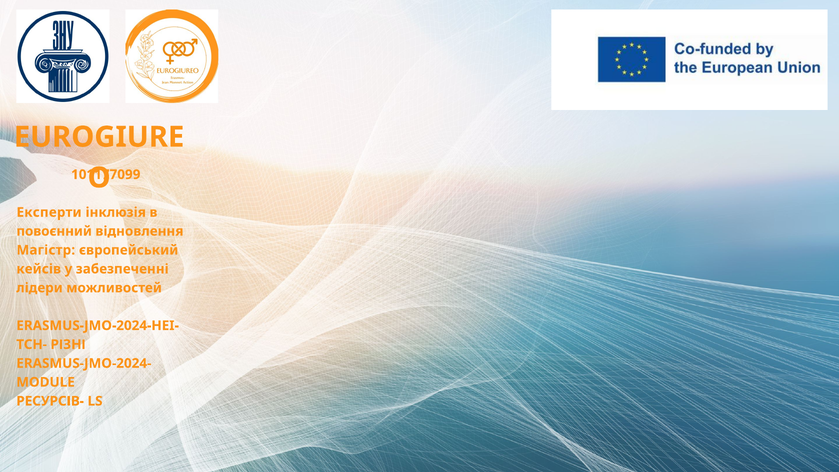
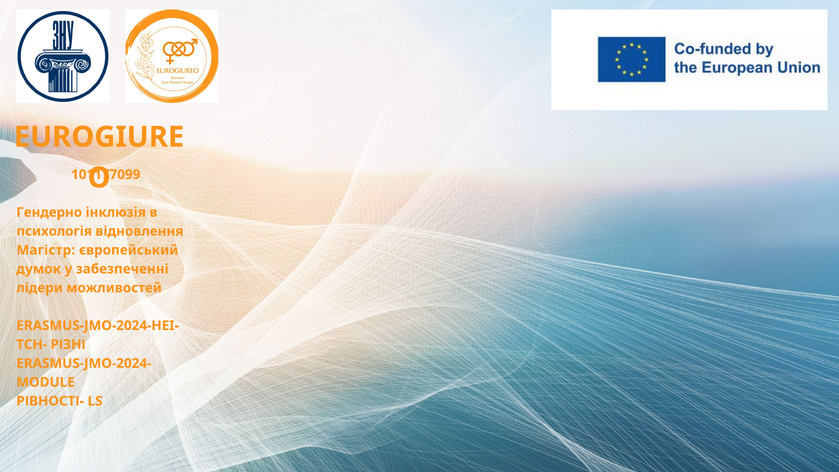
Експерти: Експерти -> Гендерно (49, 212)
повоєнний: повоєнний -> психологія (54, 231)
кейсів: кейсів -> думок (39, 269)
РЕСУРСІВ-: РЕСУРСІВ- -> РІВНОСТІ- (50, 401)
